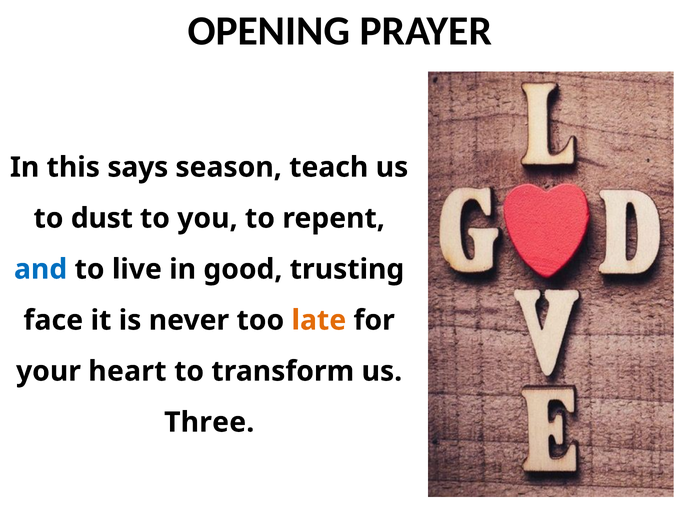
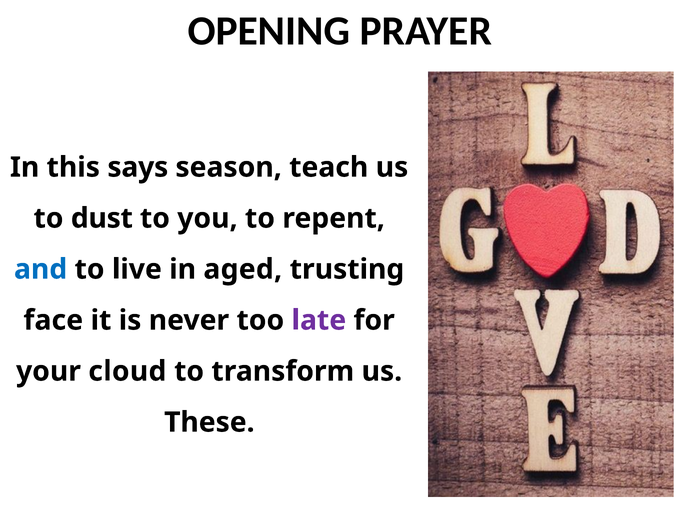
good: good -> aged (243, 269)
late colour: orange -> purple (319, 320)
heart: heart -> cloud (127, 371)
Three: Three -> These (209, 422)
